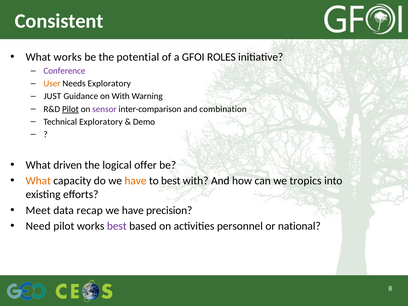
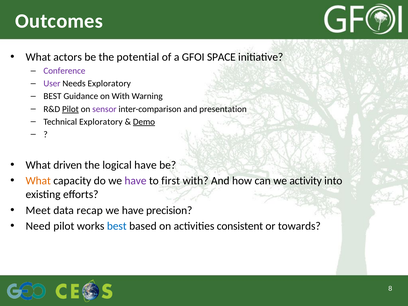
Consistent: Consistent -> Outcomes (59, 21)
What works: works -> actors (68, 57)
ROLES: ROLES -> SPACE (221, 57)
User colour: orange -> purple (52, 84)
JUST: JUST -> BEST (52, 96)
combination: combination -> presentation (223, 109)
Demo underline: none -> present (144, 122)
logical offer: offer -> have (145, 165)
have colour: orange -> purple (136, 181)
to best: best -> first (171, 181)
tropics: tropics -> activity (306, 181)
best colour: purple -> blue (117, 226)
personnel: personnel -> consistent (240, 226)
national: national -> towards (299, 226)
